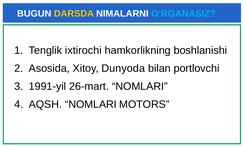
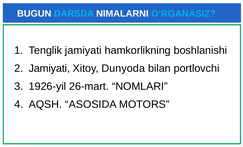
DARSDA colour: yellow -> light blue (74, 14)
Tenglik ixtirochi: ixtirochi -> jamiyati (83, 51)
Asosida: Asosida -> Jamiyati (49, 69)
1991-yil: 1991-yil -> 1926-yil (47, 87)
AQSH NOMLARI: NOMLARI -> ASOSIDA (91, 105)
